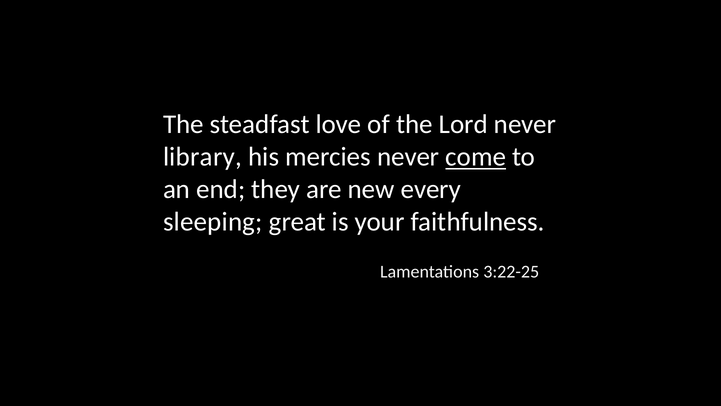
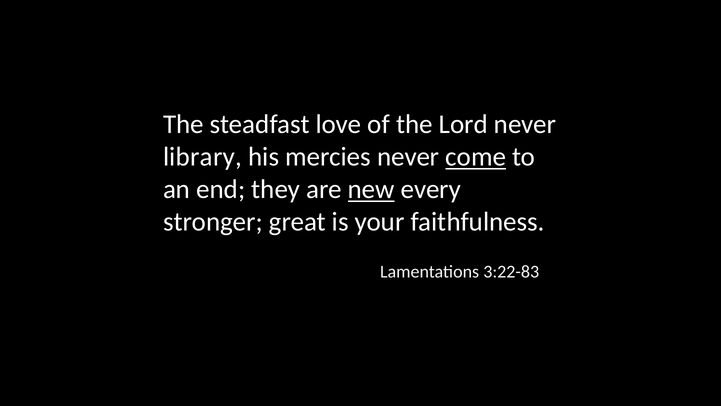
new underline: none -> present (371, 189)
sleeping: sleeping -> stronger (213, 222)
3:22-25: 3:22-25 -> 3:22-83 (511, 272)
